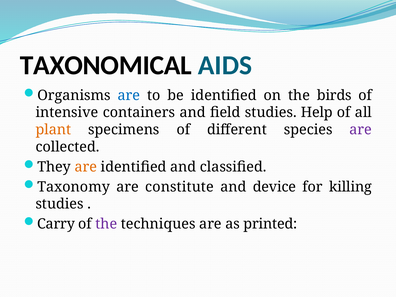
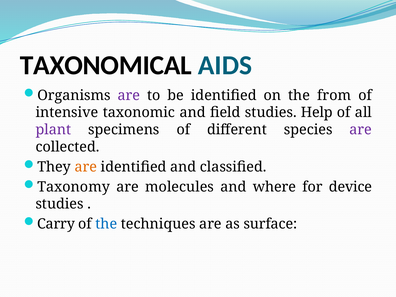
are colour: blue -> purple (129, 95)
birds: birds -> from (334, 95)
containers: containers -> taxonomic (139, 112)
plant colour: orange -> purple (53, 130)
constitute: constitute -> molecules (180, 187)
device: device -> where (274, 187)
killing: killing -> device (351, 187)
the colour: purple -> blue (106, 224)
printed: printed -> surface (270, 224)
